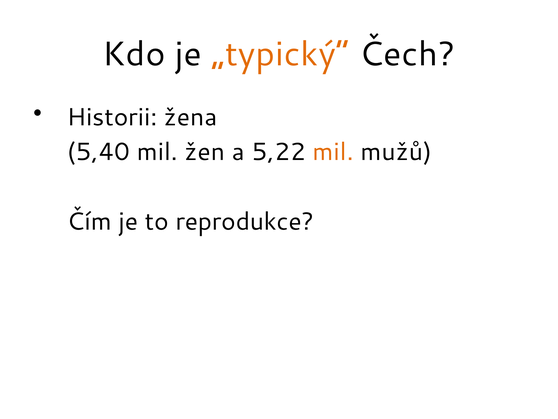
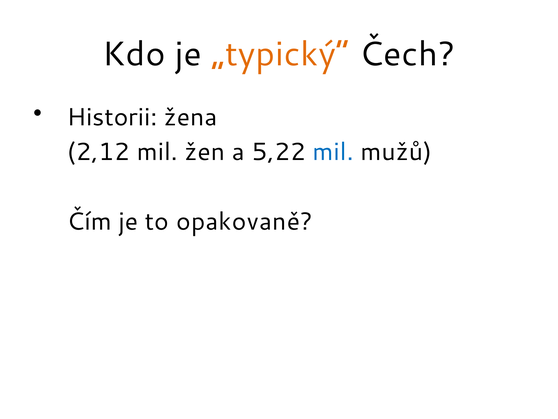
5,40: 5,40 -> 2,12 (98, 152)
mil colour: orange -> blue (333, 152)
reprodukce: reprodukce -> opakovaně (245, 221)
